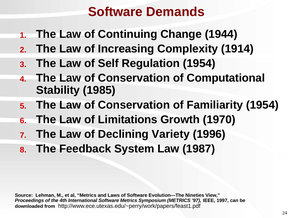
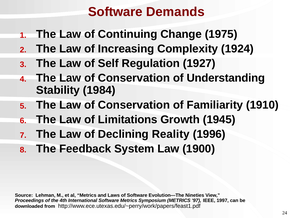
1944: 1944 -> 1975 (221, 34)
1914: 1914 -> 1924 (237, 49)
Regulation 1954: 1954 -> 1927 (199, 63)
Computational: Computational -> Understanding (226, 78)
1985: 1985 -> 1984 (99, 90)
Familiarity 1954: 1954 -> 1910 (262, 105)
1970: 1970 -> 1945 (219, 119)
Variety: Variety -> Reality (171, 134)
1987: 1987 -> 1900 (199, 148)
